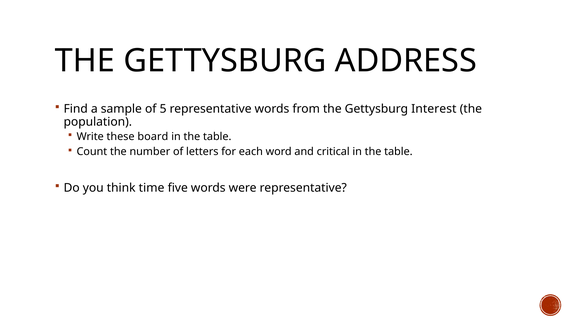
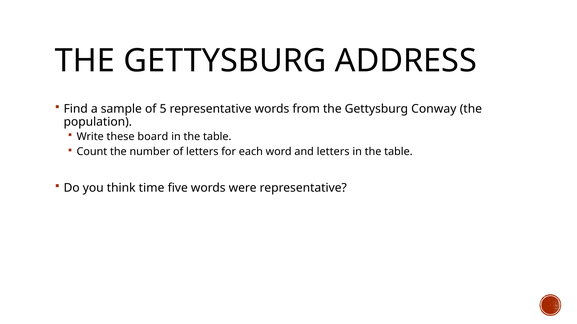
Interest: Interest -> Conway (434, 109)
and critical: critical -> letters (333, 152)
